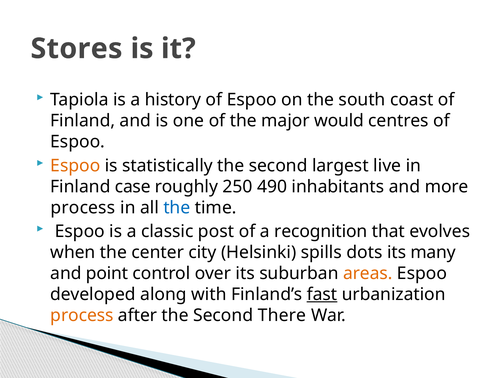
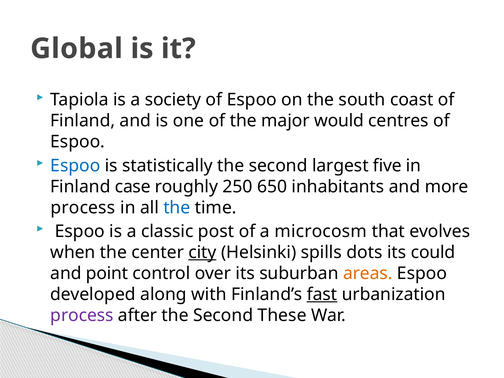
Stores: Stores -> Global (76, 49)
history: history -> society (173, 100)
Espoo colour: orange -> blue (75, 166)
live: live -> five (387, 166)
490: 490 -> 650 (272, 187)
recognition: recognition -> microcosm (321, 231)
city underline: none -> present (202, 252)
many: many -> could (433, 252)
process colour: orange -> purple (82, 315)
There: There -> These (282, 315)
